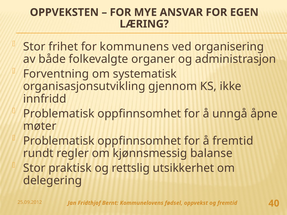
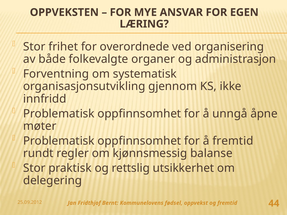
kommunens: kommunens -> overordnede (134, 47)
40: 40 -> 44 (274, 204)
